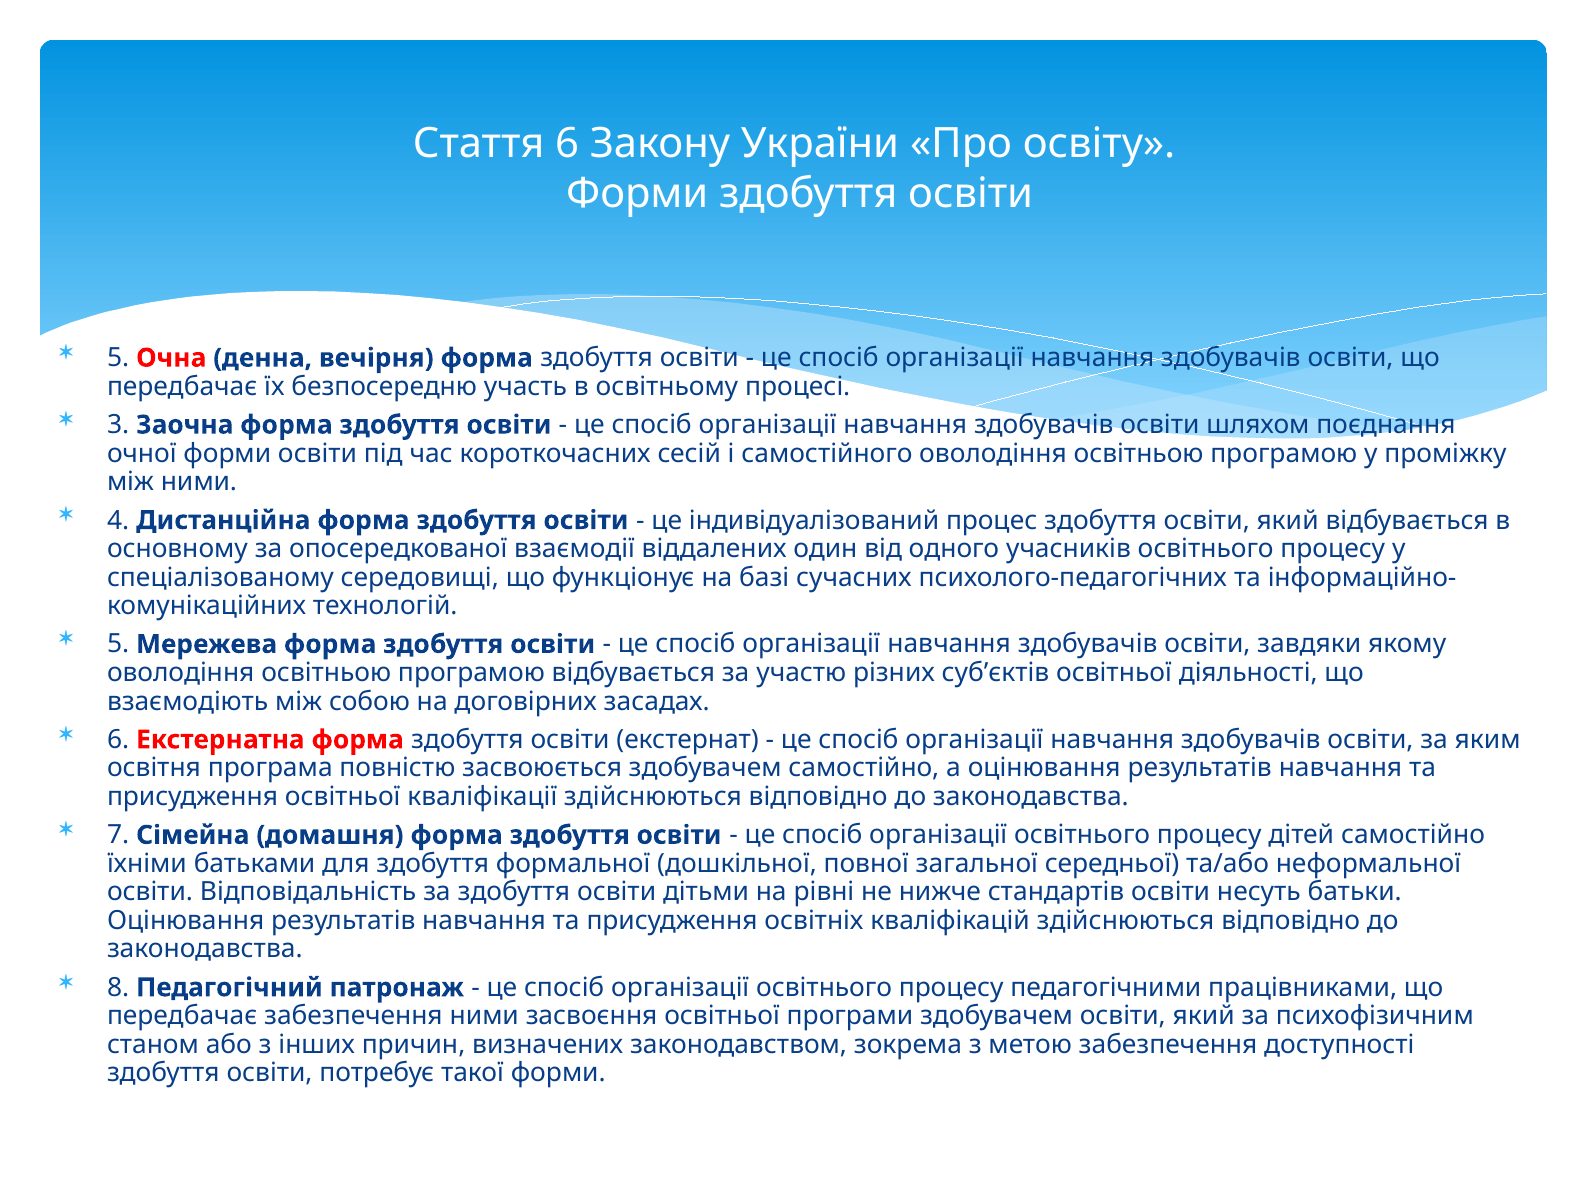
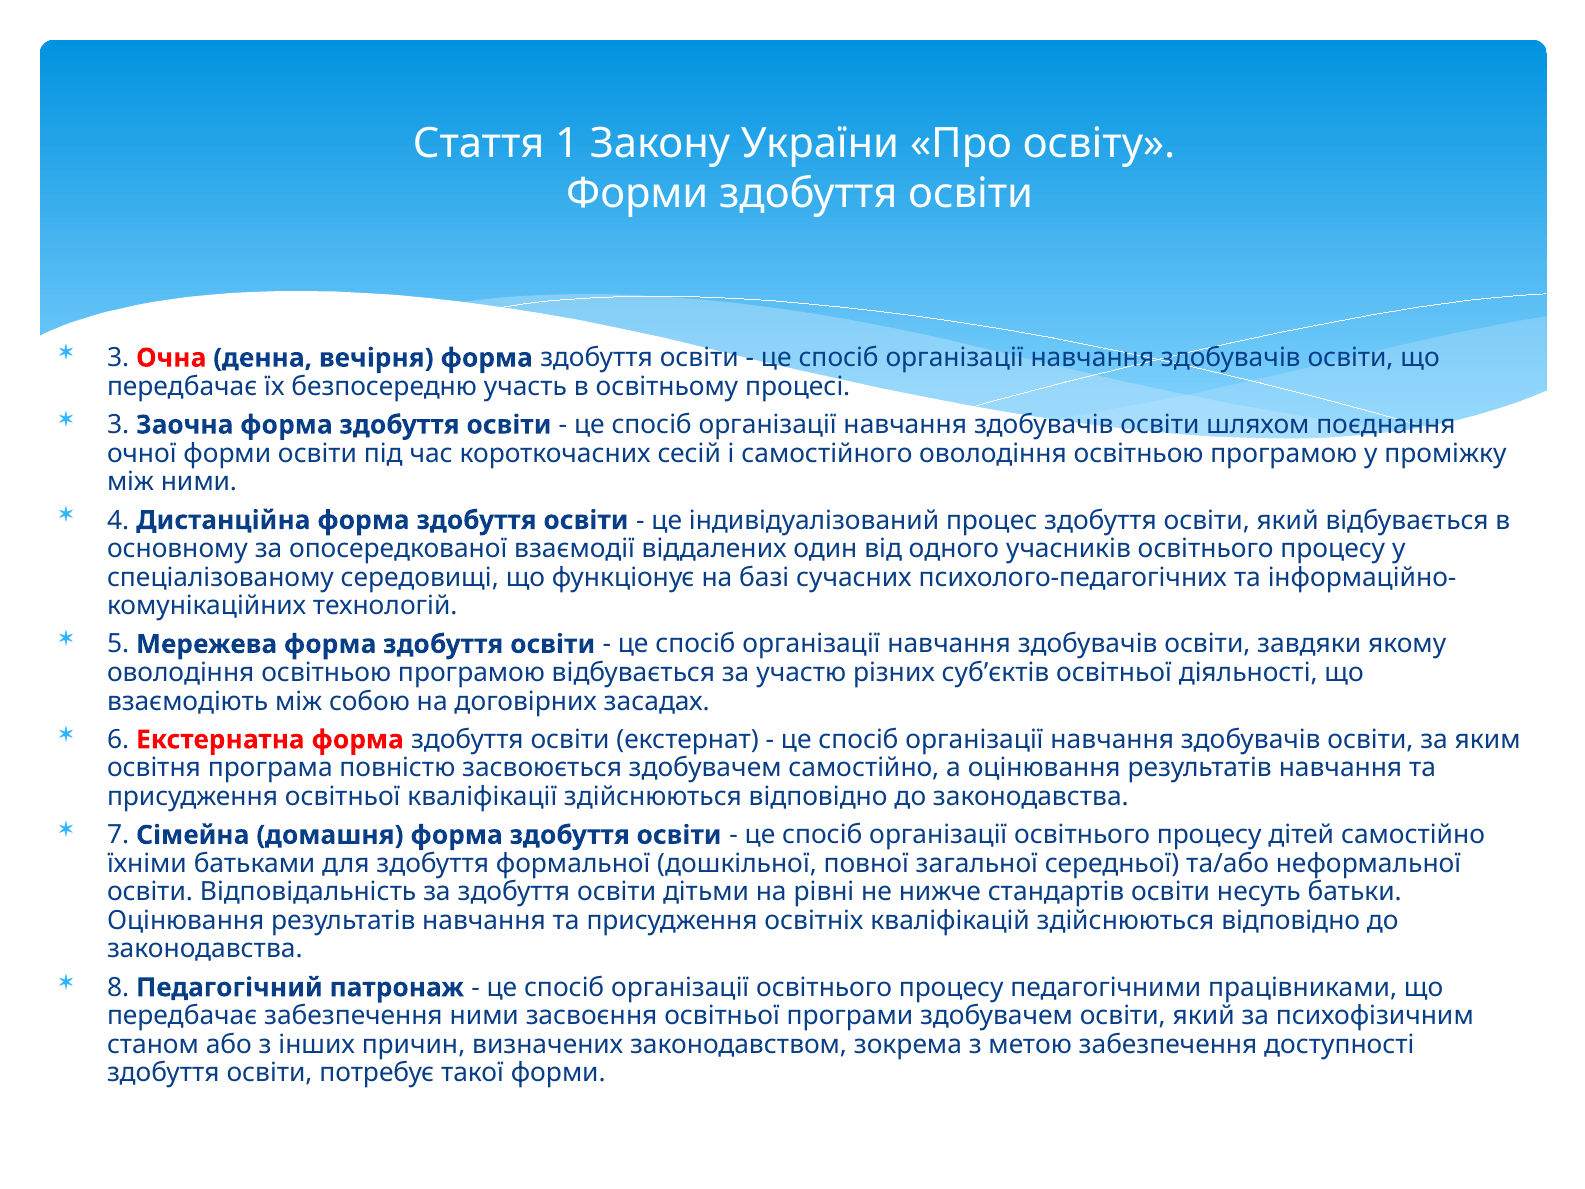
Стаття 6: 6 -> 1 (567, 144)
5: 5 -> 3 (118, 358)
